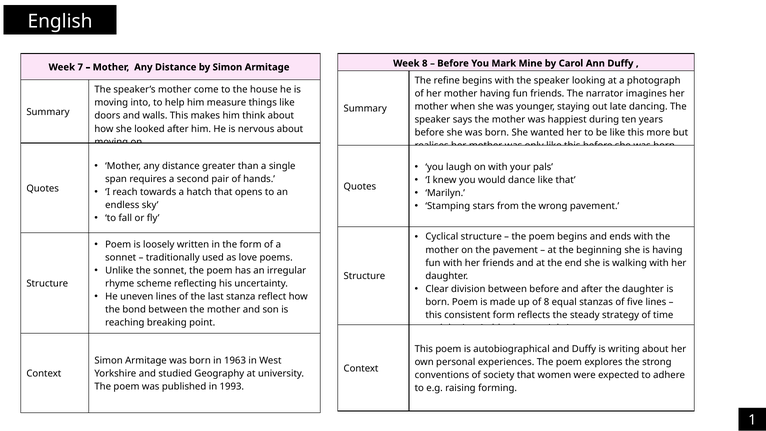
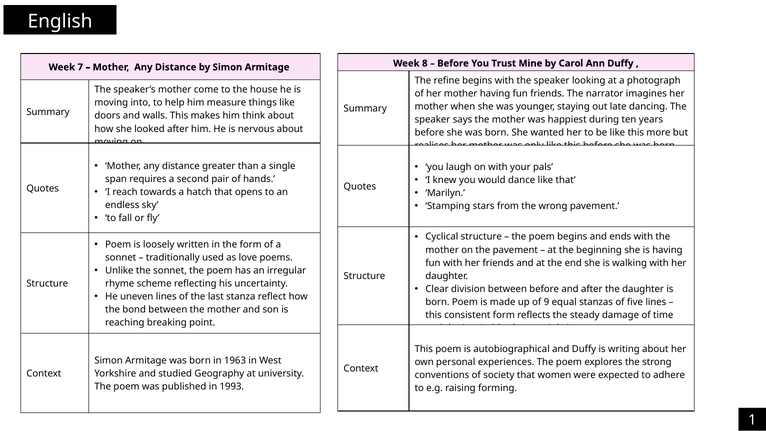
Mark: Mark -> Trust (504, 63)
of 8: 8 -> 9 (547, 302)
strategy: strategy -> damage (621, 315)
